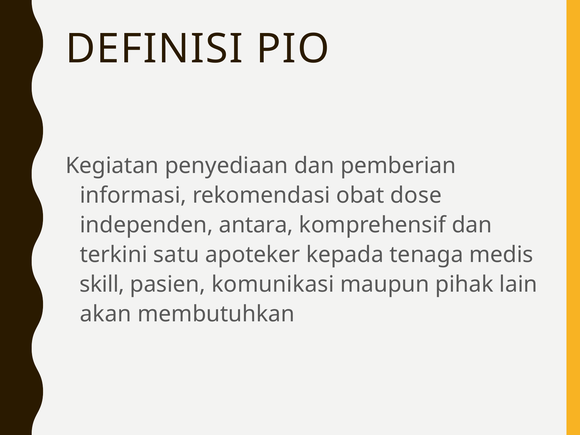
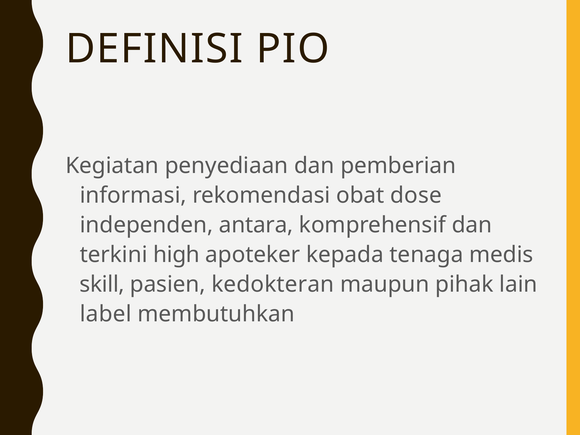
satu: satu -> high (176, 255)
komunikasi: komunikasi -> kedokteran (273, 284)
akan: akan -> label (106, 314)
